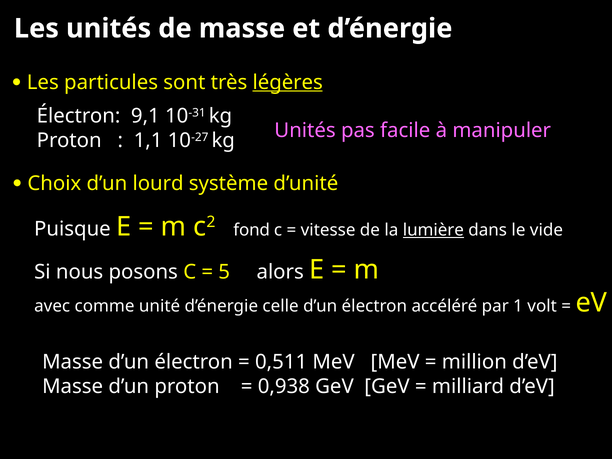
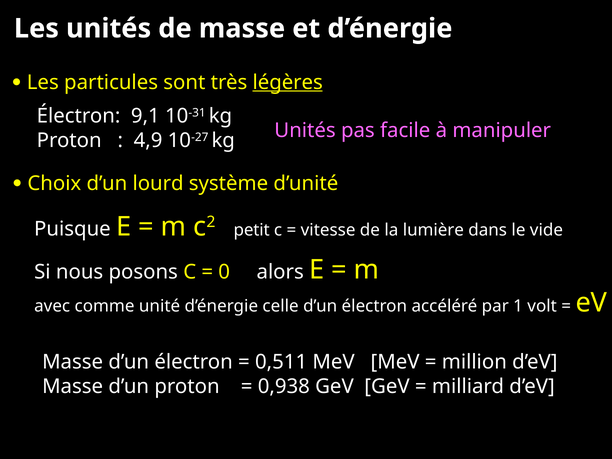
1,1: 1,1 -> 4,9 (148, 141)
fond: fond -> petit (252, 230)
lumière underline: present -> none (433, 230)
5: 5 -> 0 (224, 272)
